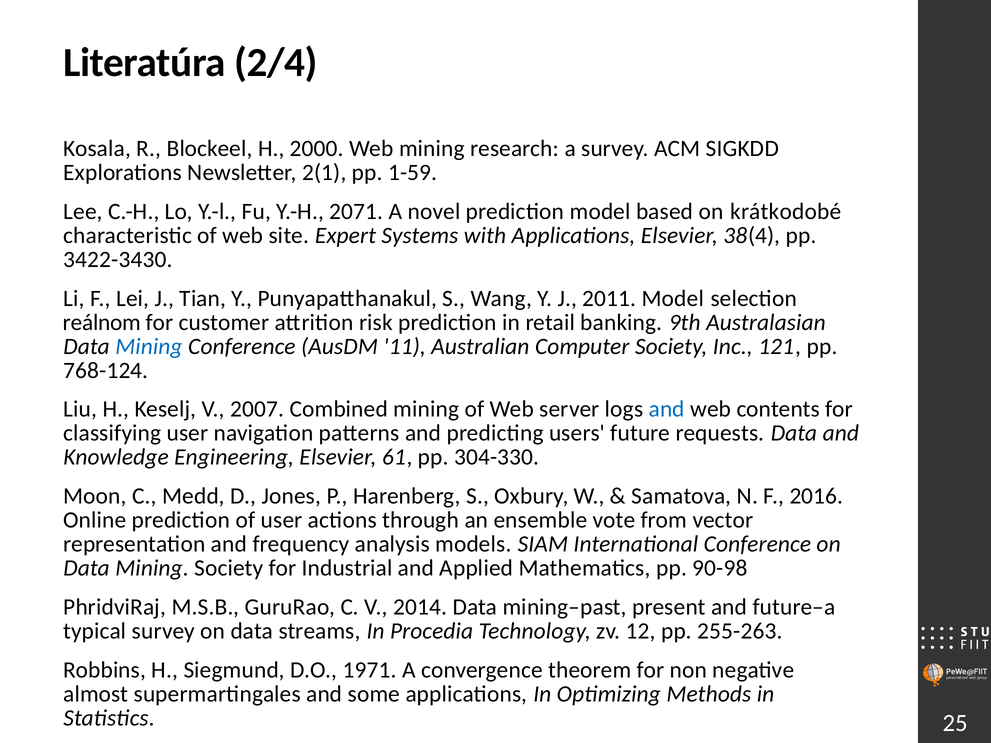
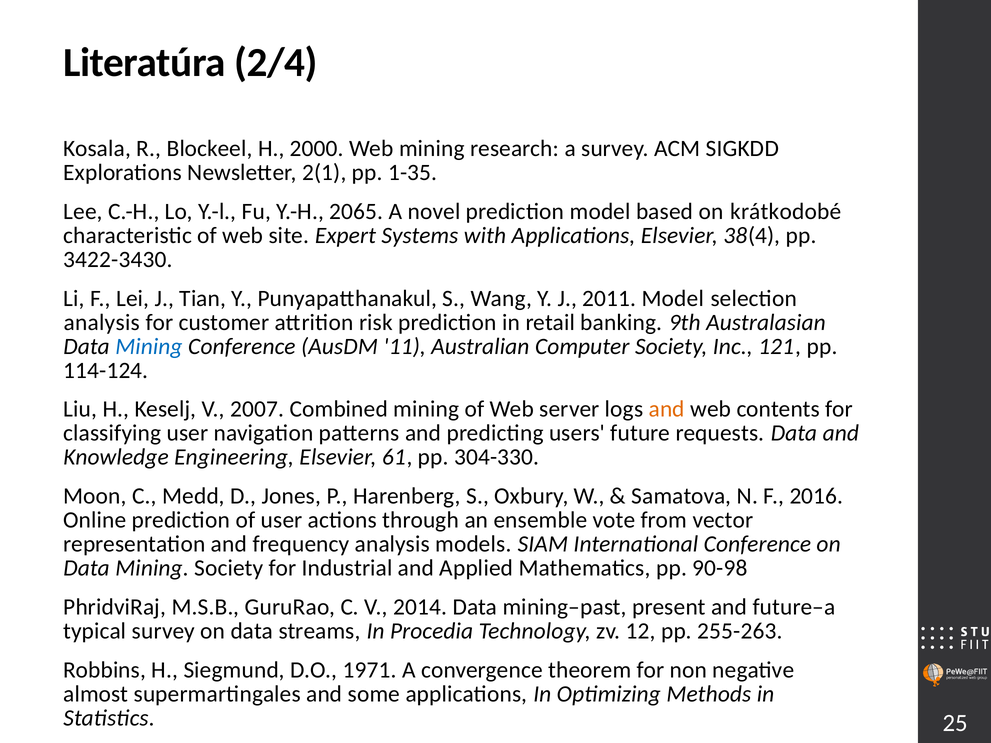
1-59: 1-59 -> 1-35 (413, 173)
2071: 2071 -> 2065 (356, 211)
reálnom: reálnom -> analysis (102, 322)
768-124: 768-124 -> 114-124 (106, 370)
and colour: blue -> orange (667, 409)
